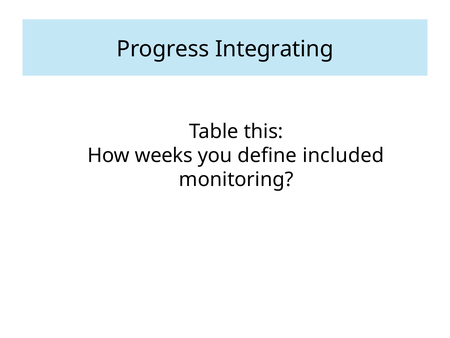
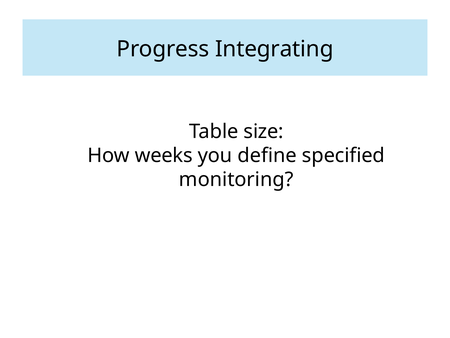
this: this -> size (264, 131)
included: included -> specified (343, 155)
